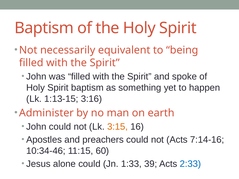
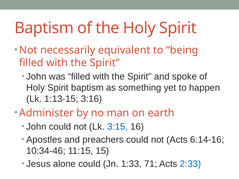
3:15 colour: orange -> blue (117, 127)
7:14-16: 7:14-16 -> 6:14-16 (207, 140)
60: 60 -> 15 (102, 151)
39: 39 -> 71 (151, 164)
